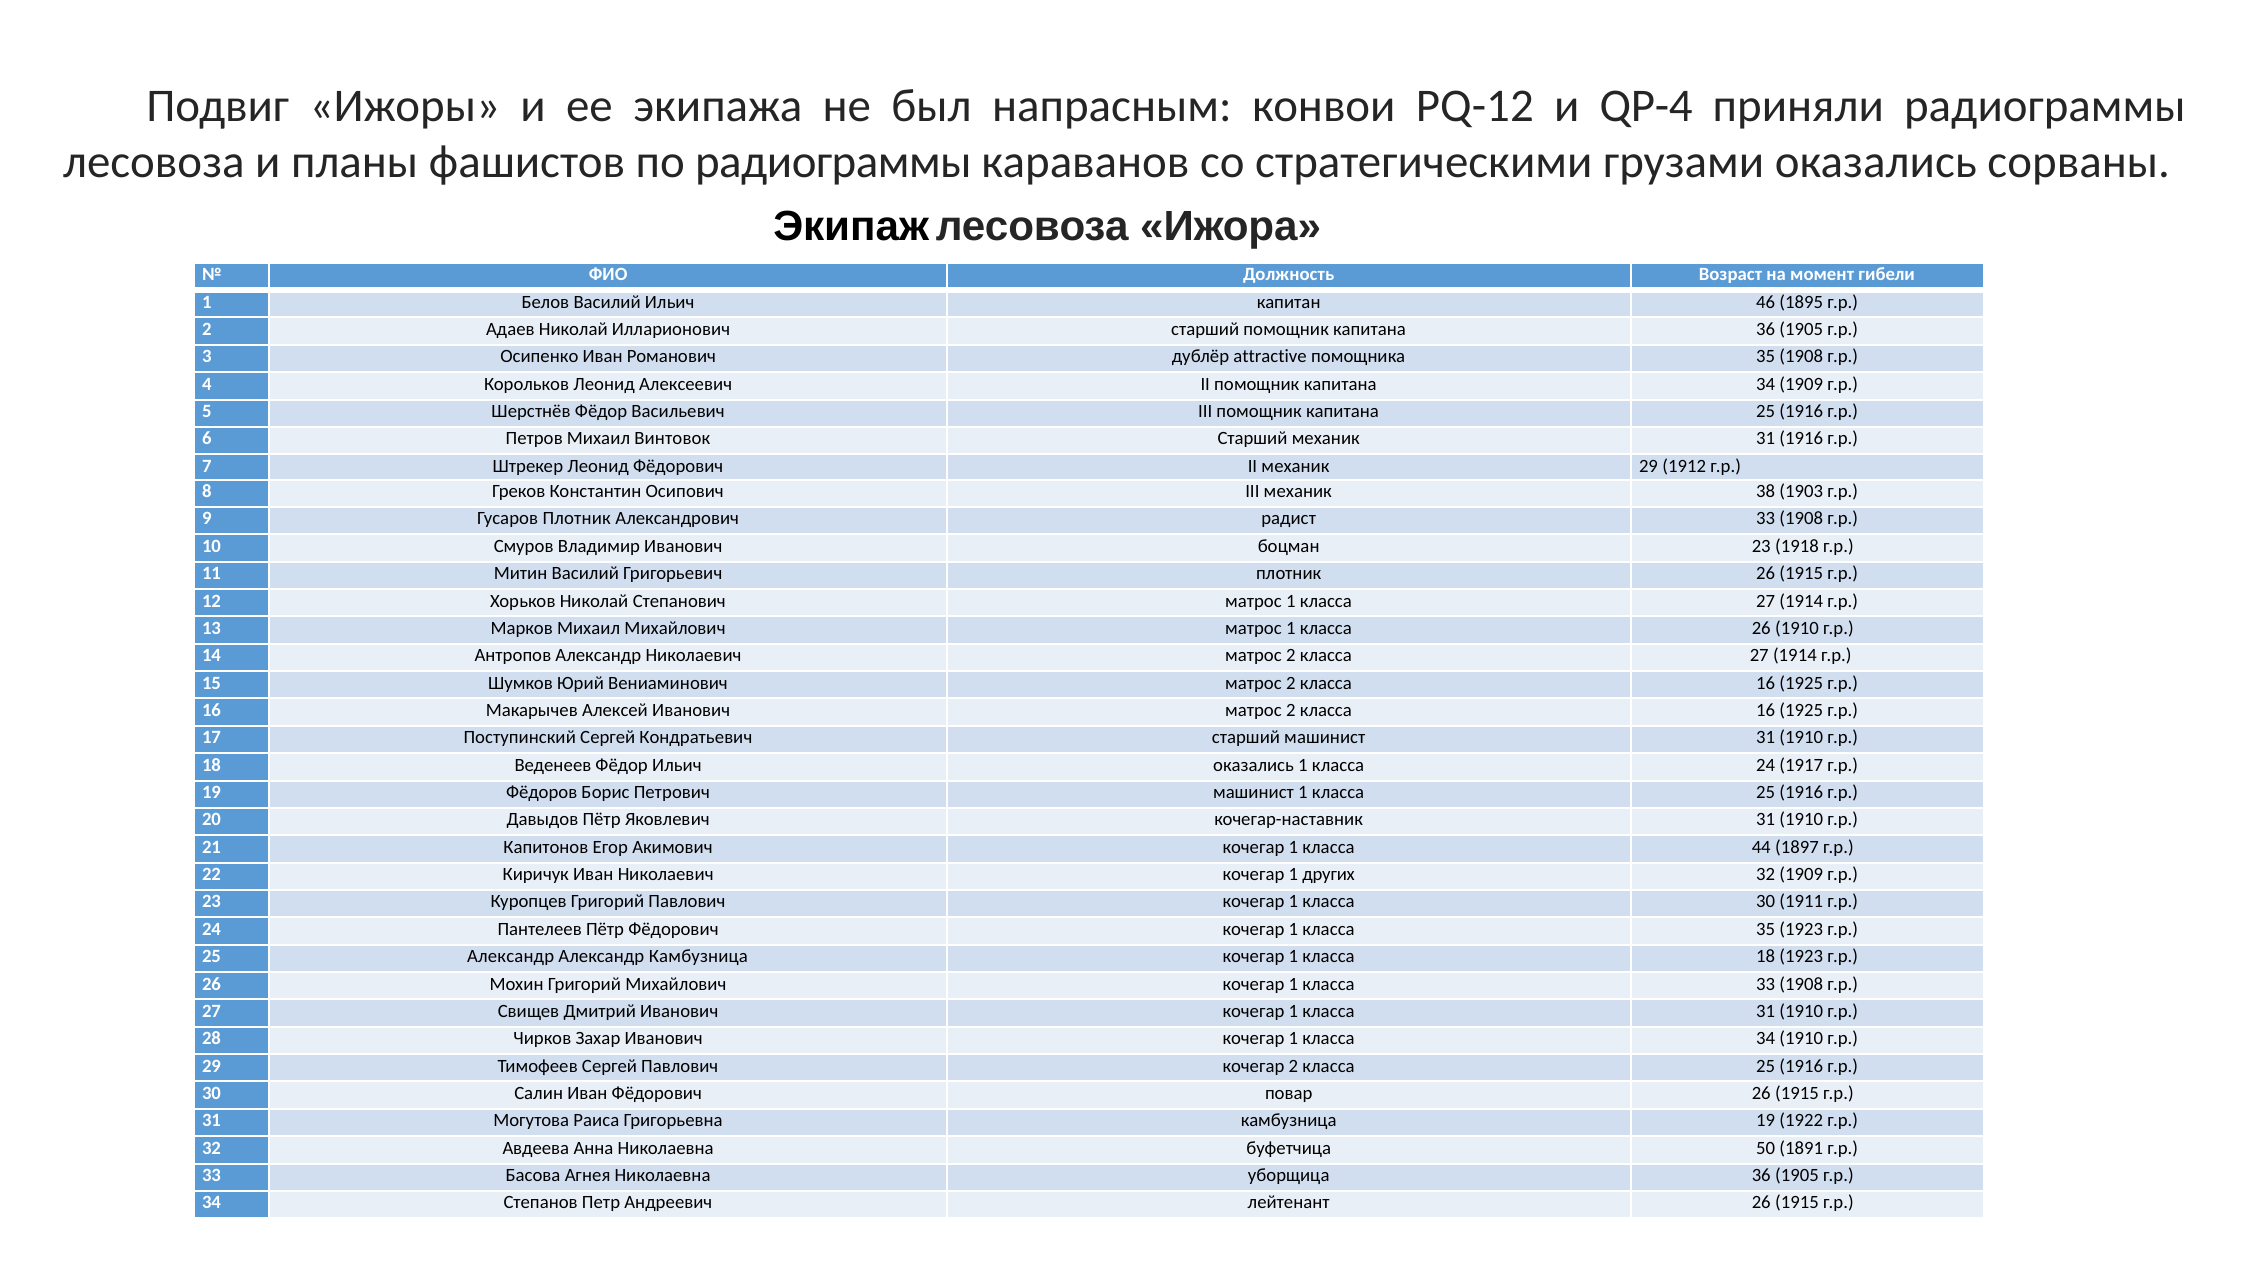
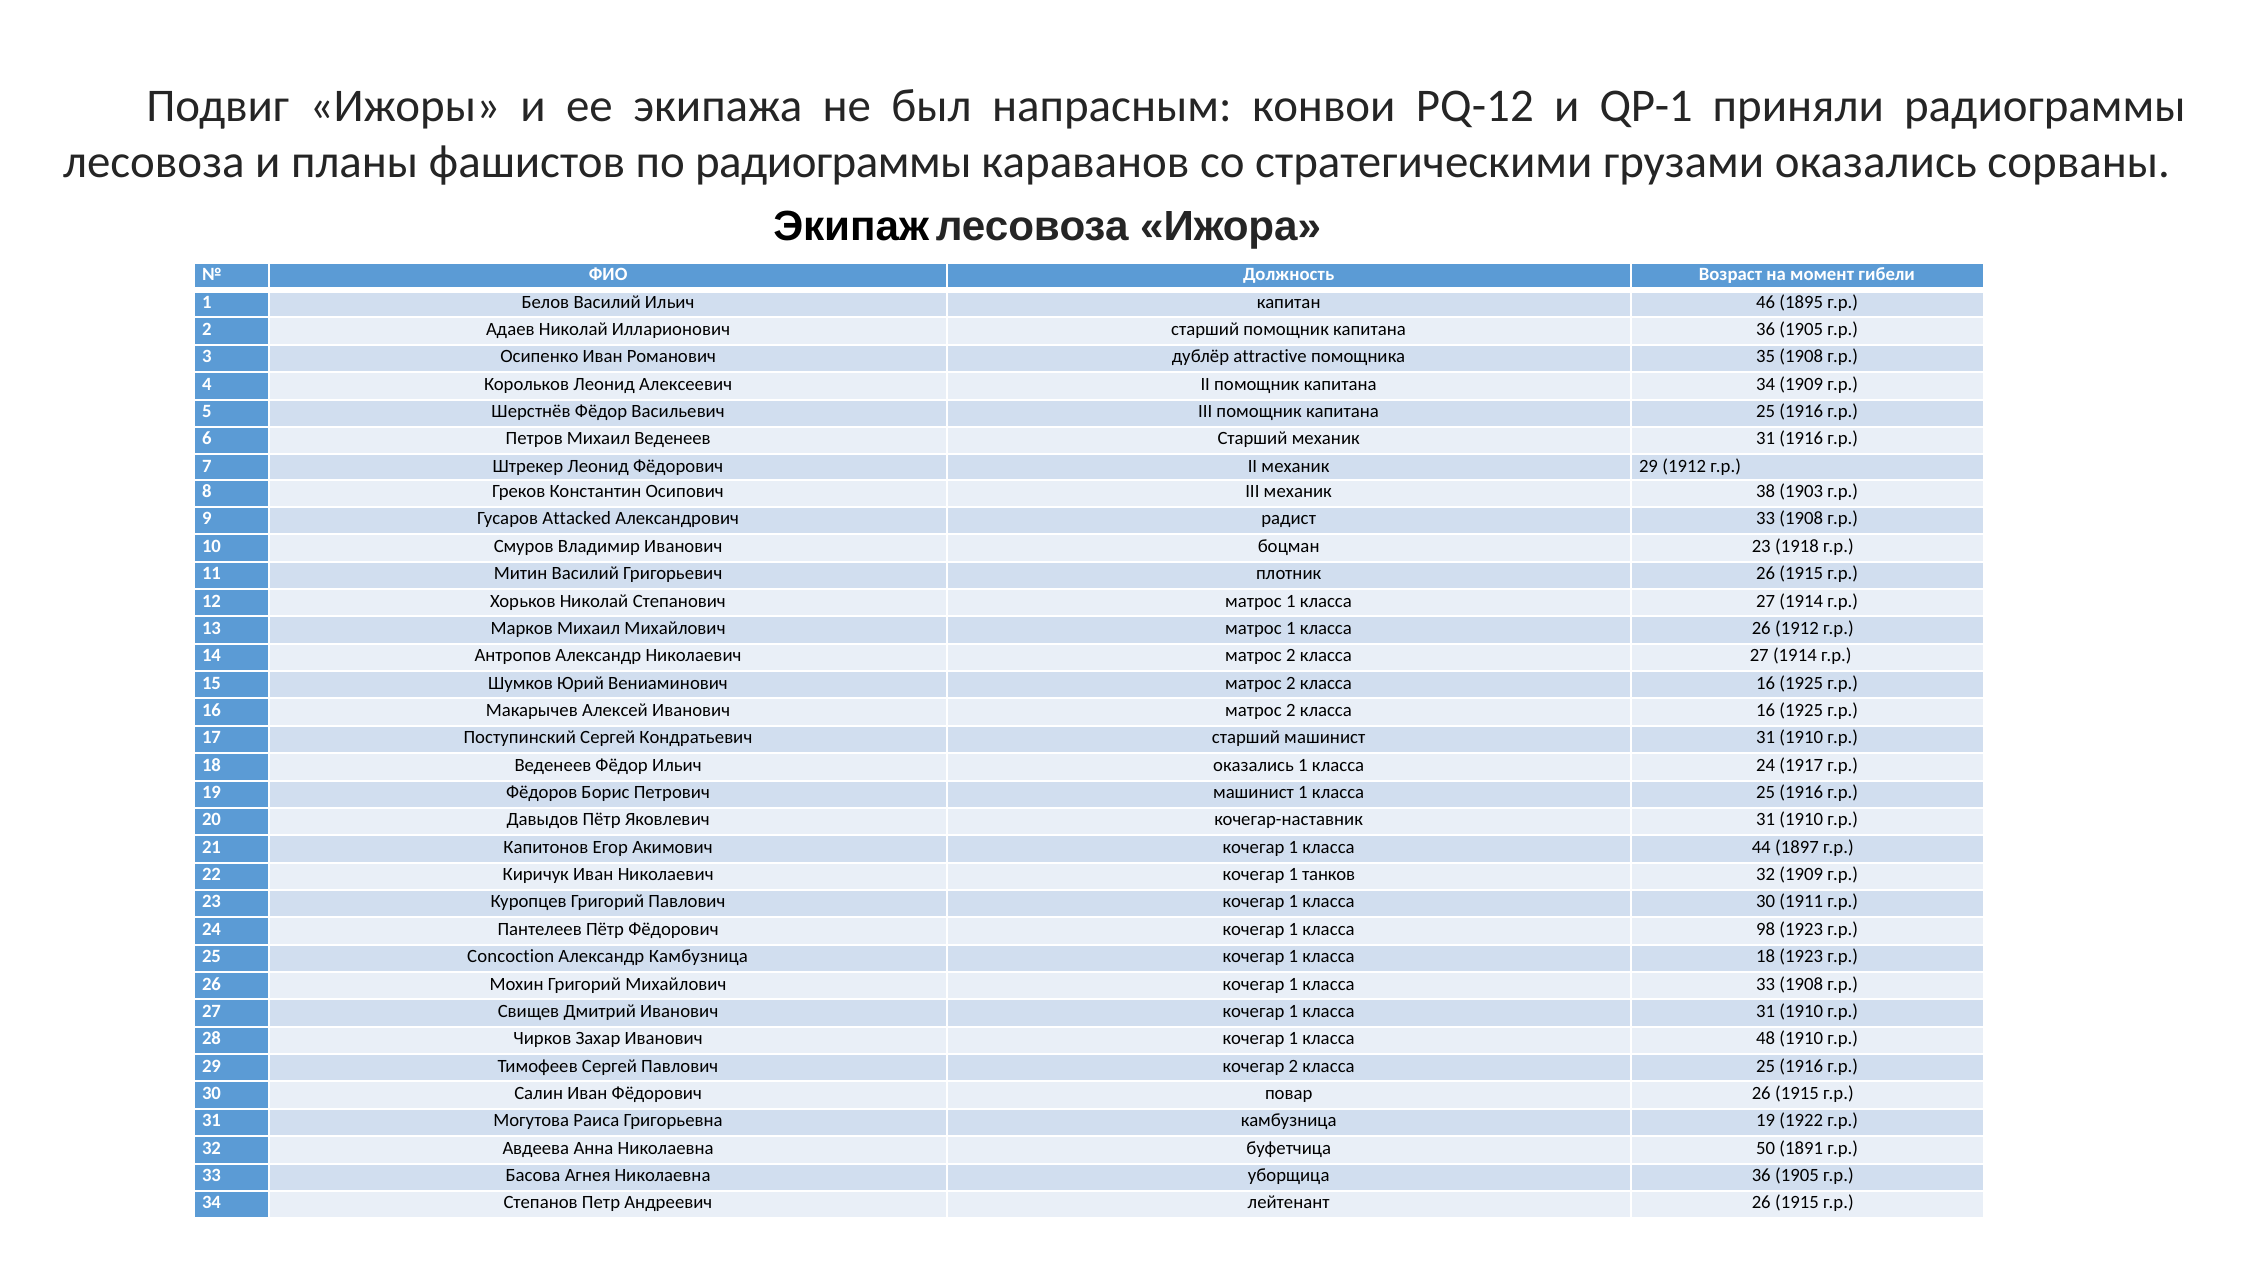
QP-4: QP-4 -> QP-1 (1646, 106)
Михаил Винтовок: Винтовок -> Веденеев (672, 439)
Гусаров Плотник: Плотник -> Attacked (577, 519)
26 1910: 1910 -> 1912 (1797, 628)
других: других -> танков (1329, 875)
класса 35: 35 -> 98 (1766, 930)
25 Александр: Александр -> Concoction (511, 957)
класса 34: 34 -> 48 (1766, 1039)
